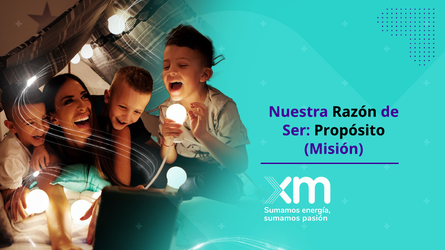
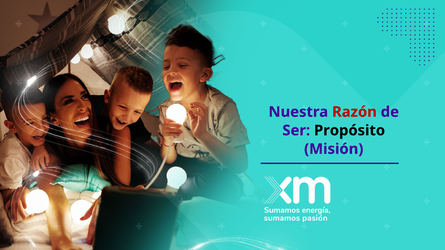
Razón colour: black -> red (354, 112)
